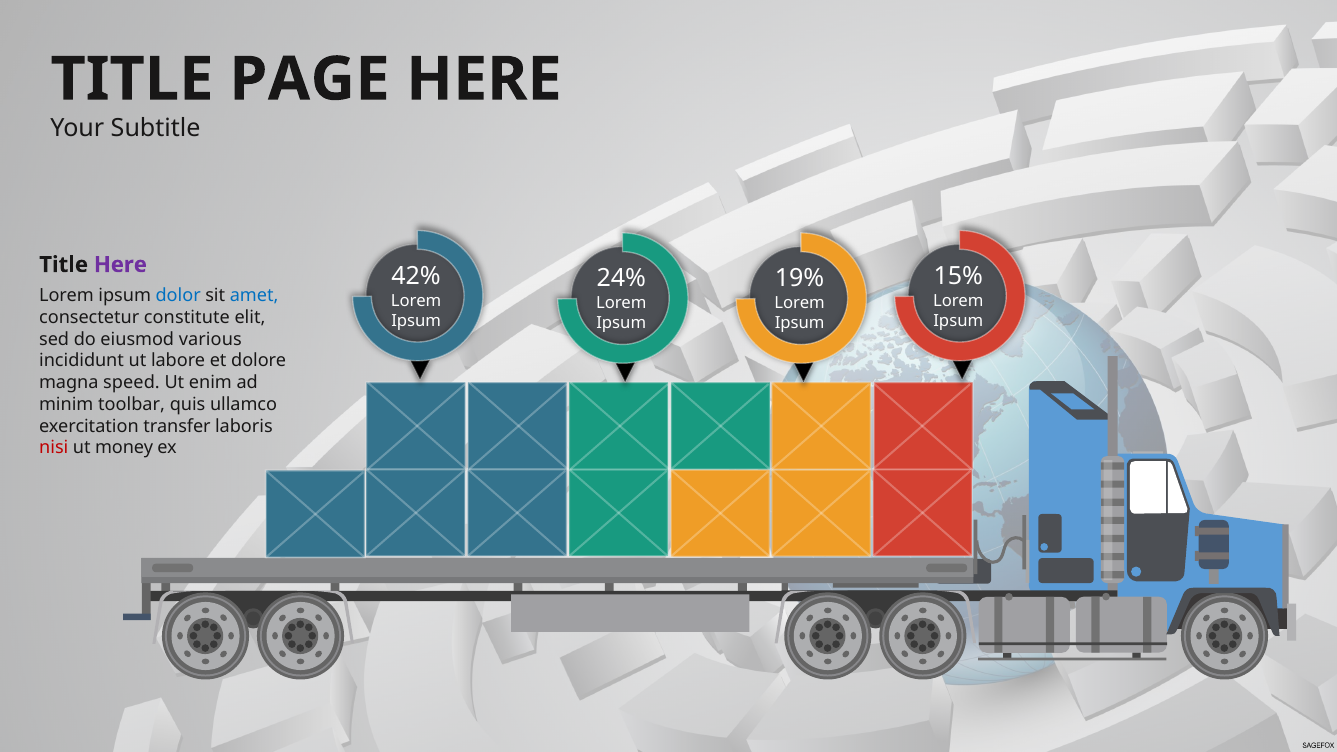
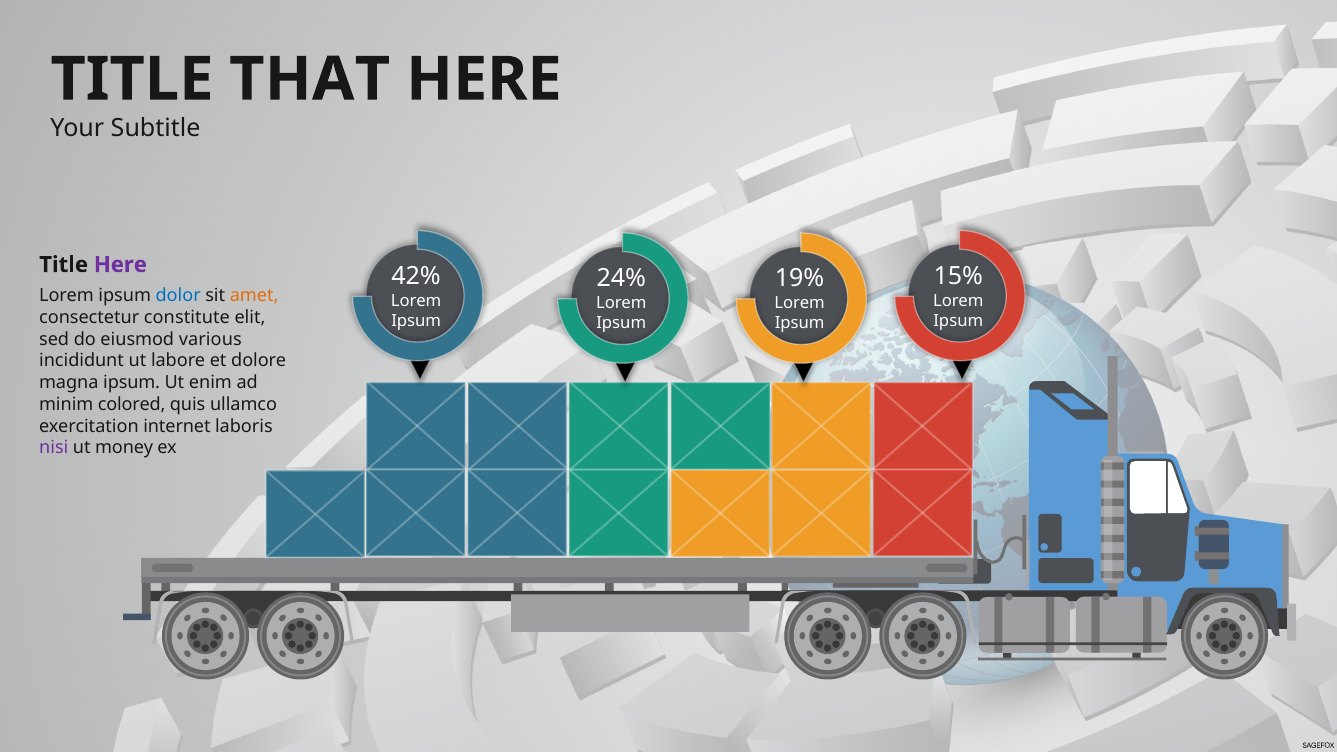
PAGE: PAGE -> THAT (310, 79)
amet colour: blue -> orange (254, 296)
magna speed: speed -> ipsum (132, 383)
toolbar: toolbar -> colored (132, 404)
transfer: transfer -> internet (177, 426)
nisi colour: red -> purple (54, 448)
